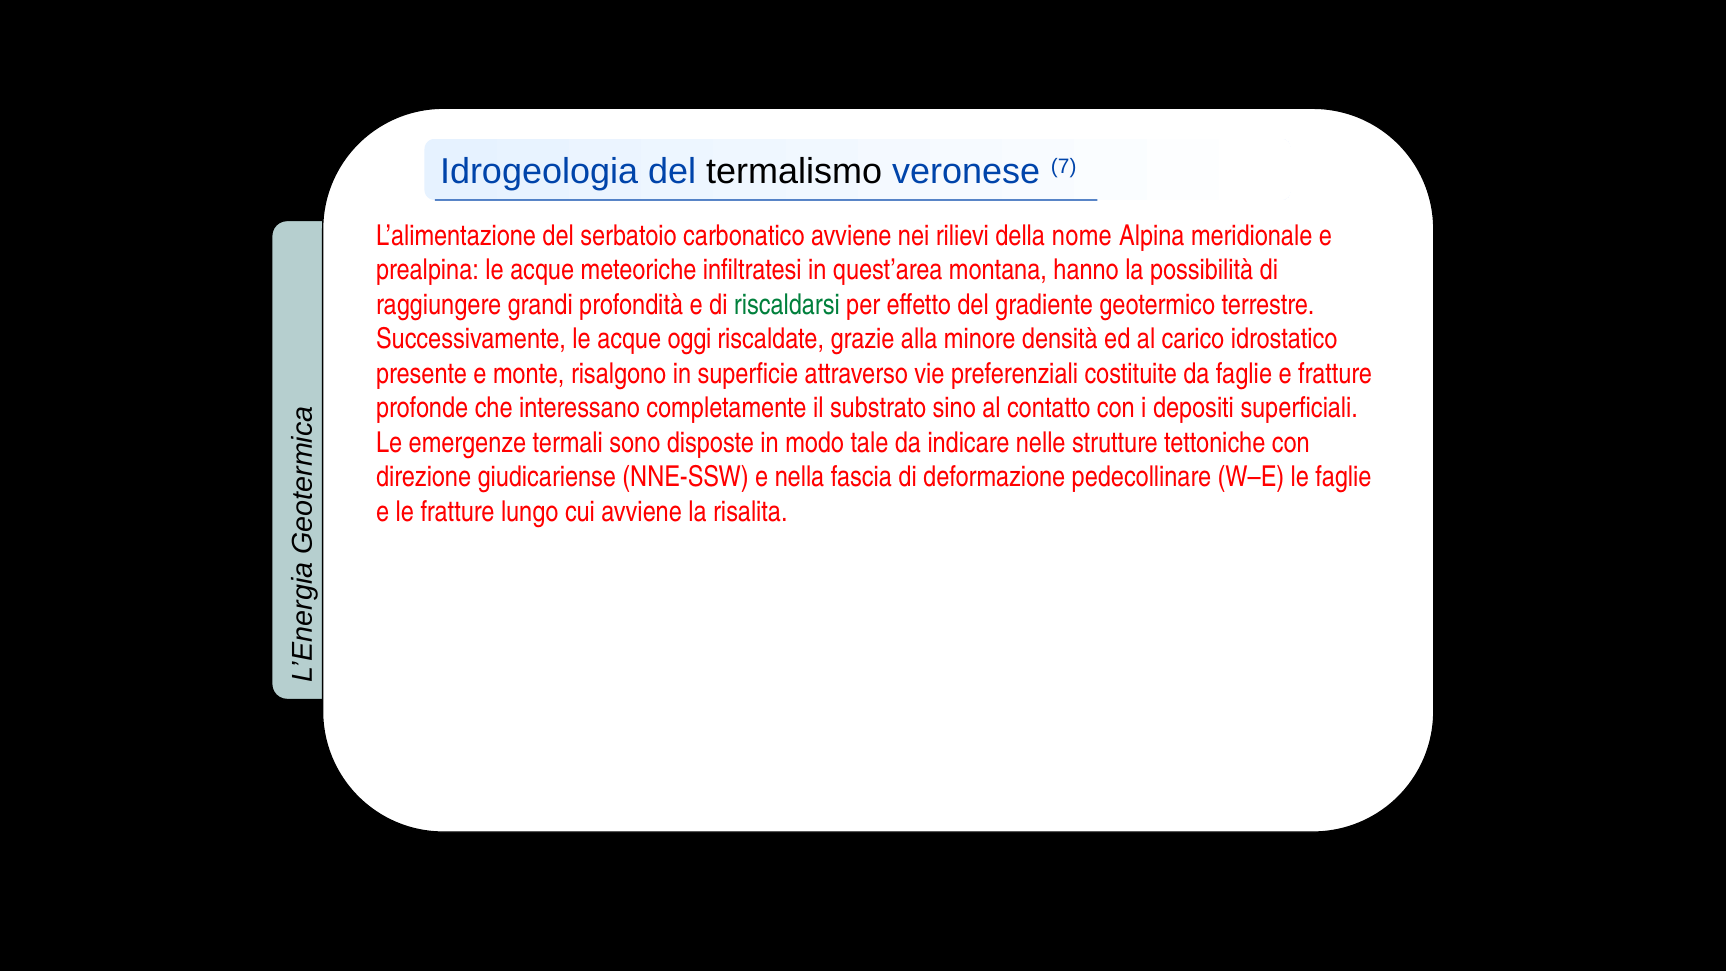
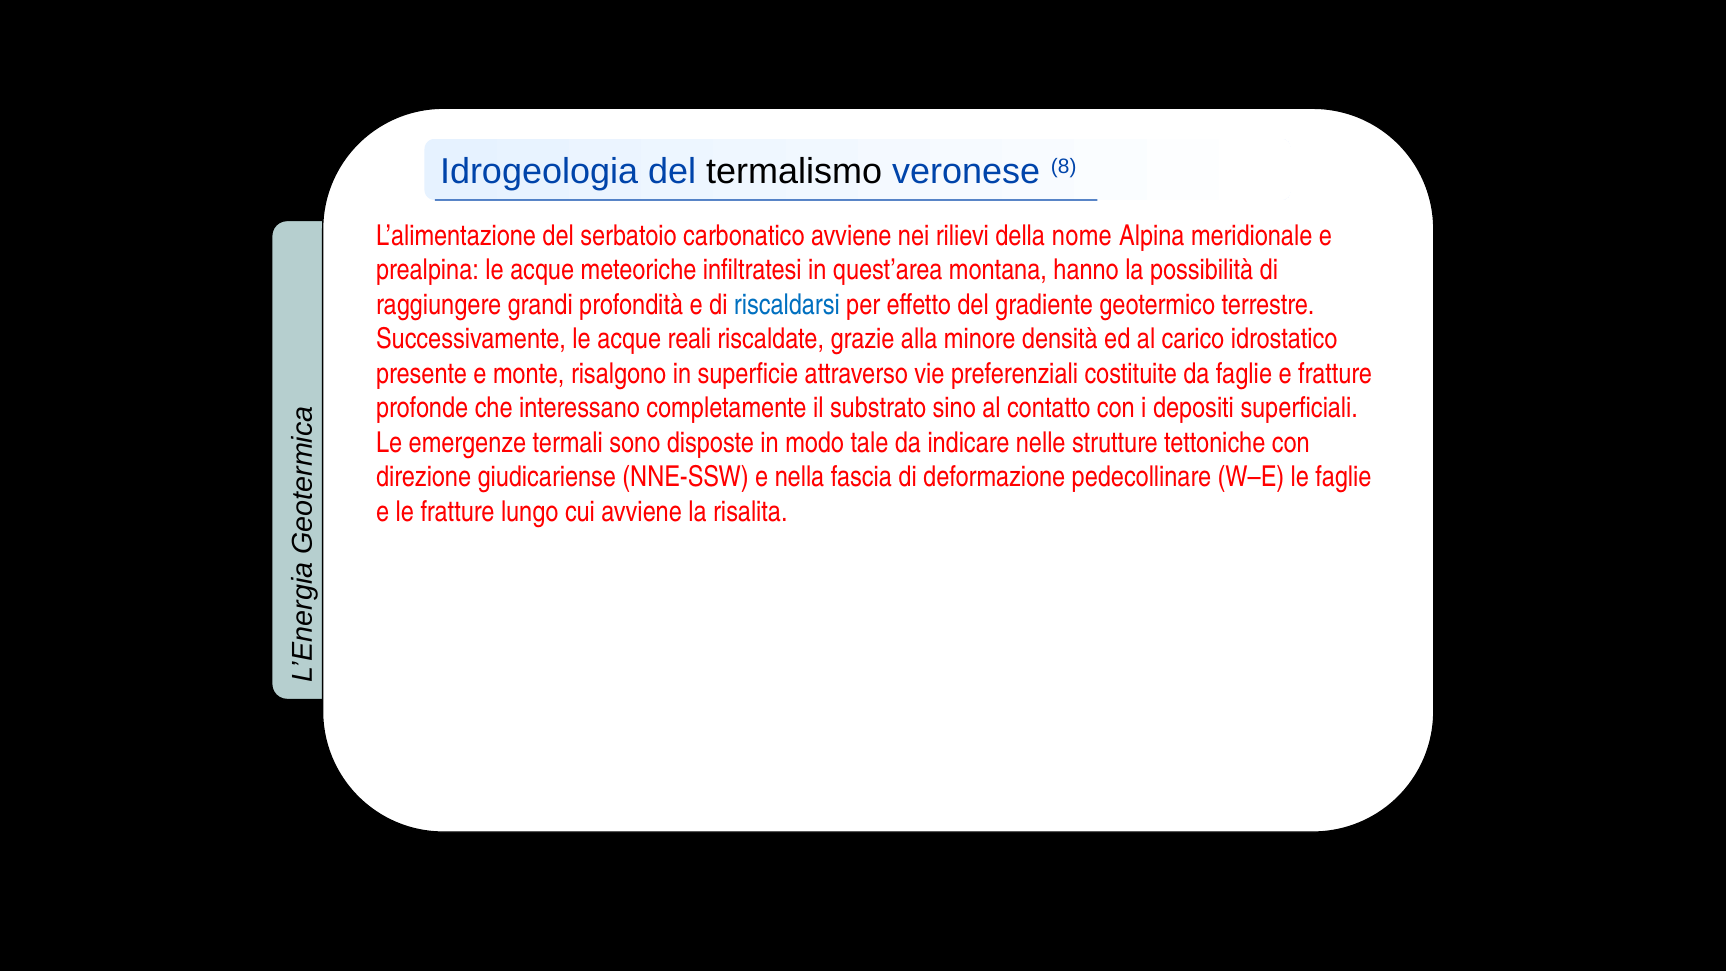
7: 7 -> 8 (1064, 166)
riscaldarsi colour: green -> blue (787, 305)
oggi: oggi -> reali (689, 339)
